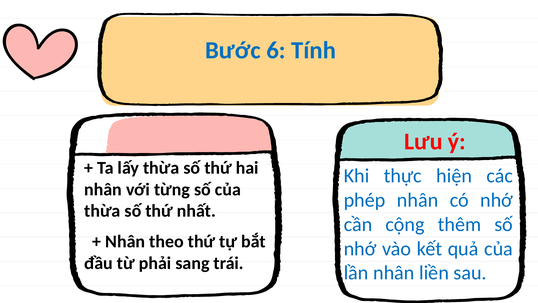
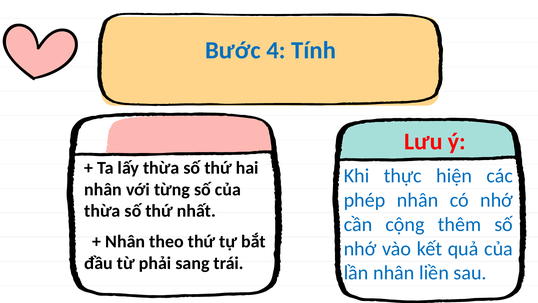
6: 6 -> 4 (276, 50)
